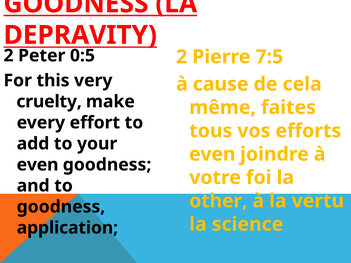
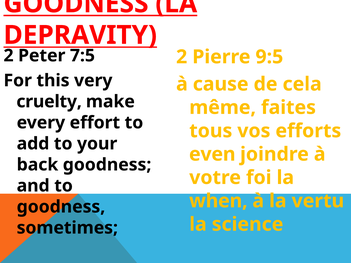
0:5: 0:5 -> 7:5 (82, 56)
7:5: 7:5 -> 9:5 (269, 57)
even: even -> back (37, 165)
other: other -> when (218, 201)
application: application -> sometimes (67, 228)
